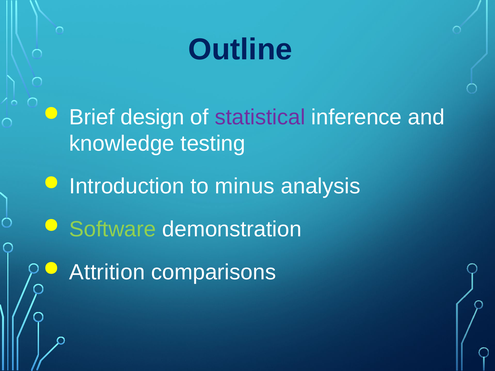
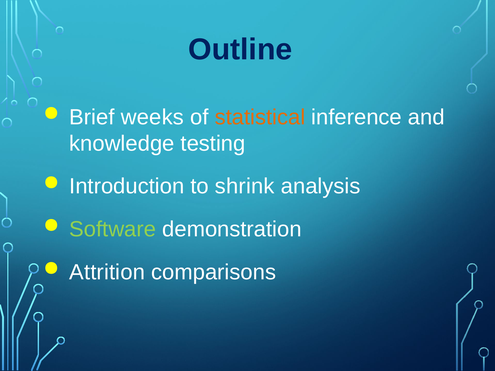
design: design -> weeks (152, 117)
statistical colour: purple -> orange (260, 117)
minus: minus -> shrink (245, 186)
